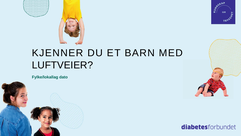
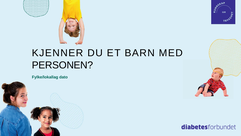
LUFTVEIER: LUFTVEIER -> PERSONEN (63, 65)
